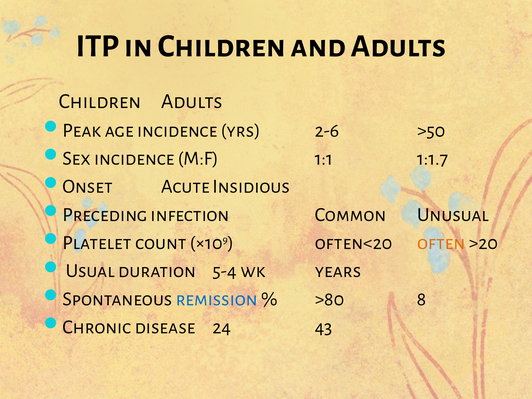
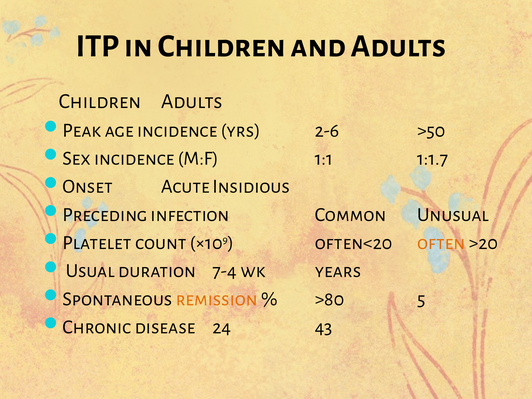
5-4: 5-4 -> 7-4 (225, 271)
remission colour: blue -> orange (217, 299)
8: 8 -> 5 (421, 299)
